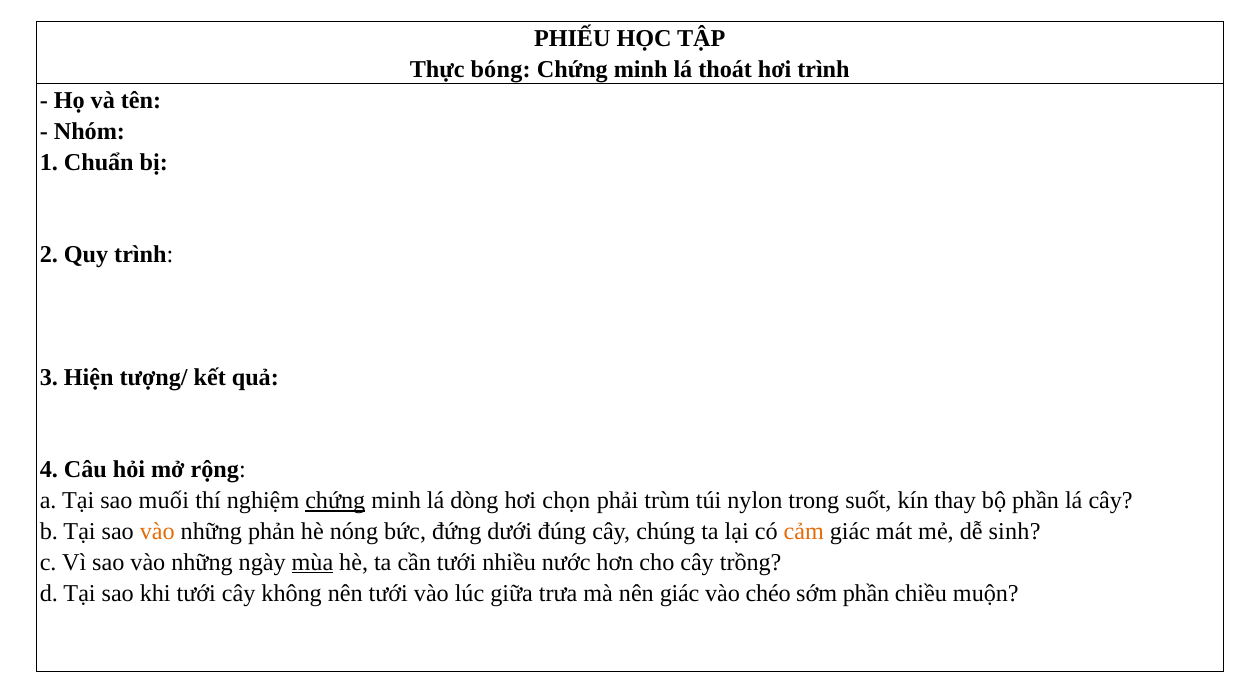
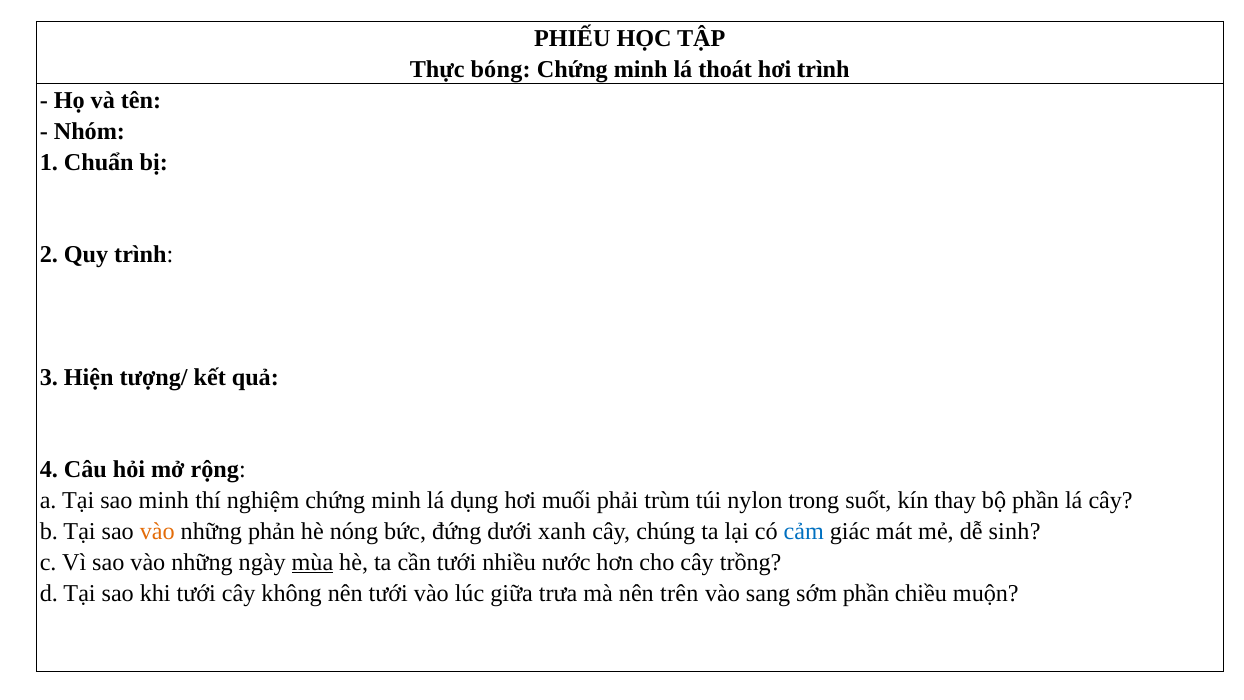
sao muối: muối -> minh (164, 501)
chứng underline: present -> none (335, 501)
dòng: dòng -> dụng (474, 501)
chọn: chọn -> muối (567, 501)
đúng: đúng -> xanh (562, 531)
cảm colour: orange -> blue (804, 531)
nên giác: giác -> trên (679, 593)
chéo: chéo -> sang (768, 593)
